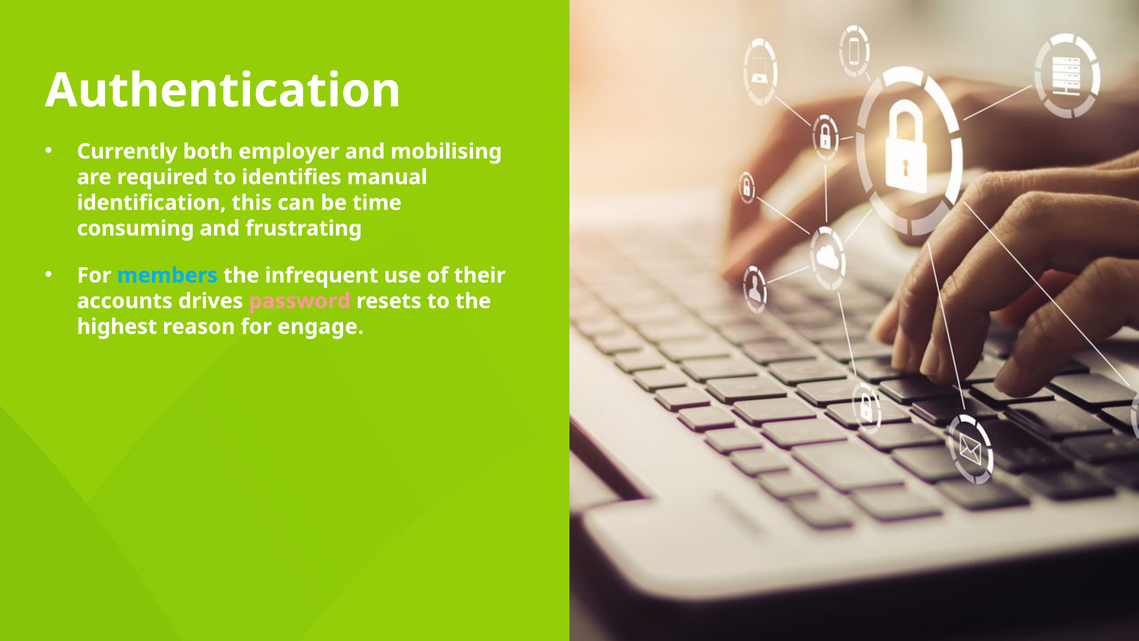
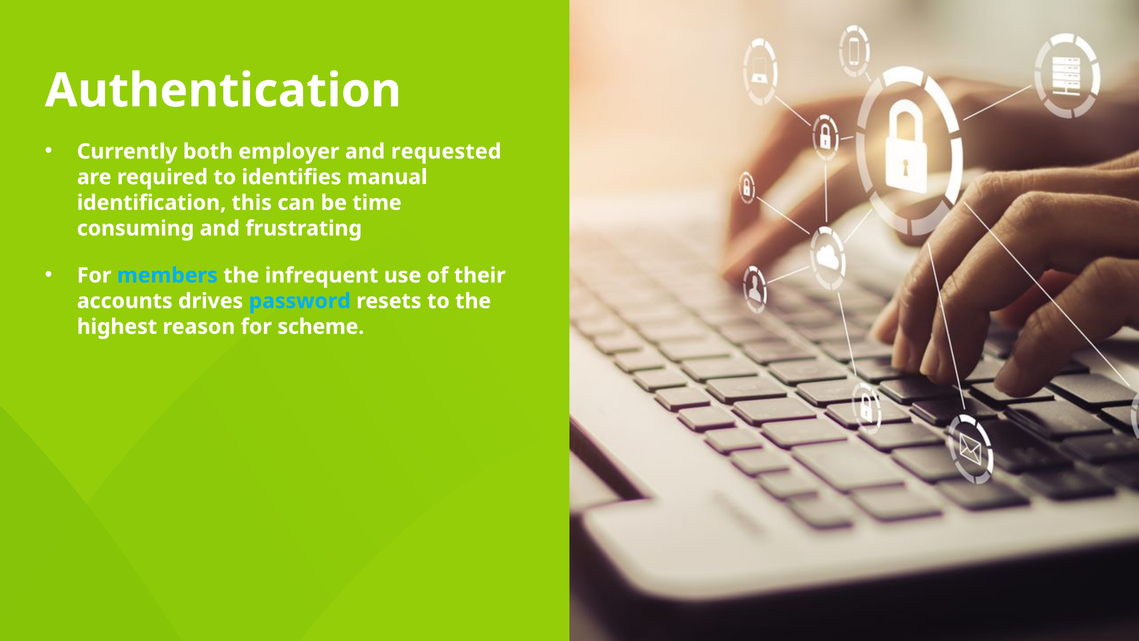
mobilising: mobilising -> requested (446, 151)
password colour: pink -> light blue (300, 301)
engage: engage -> scheme (321, 327)
